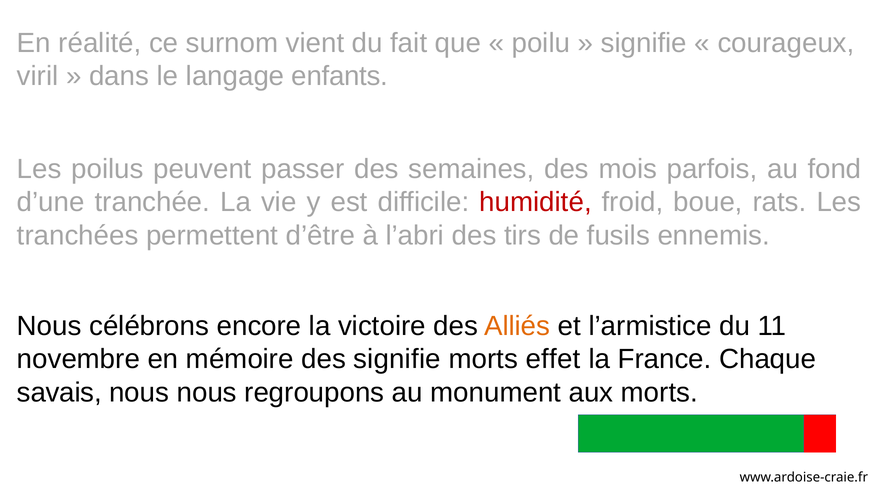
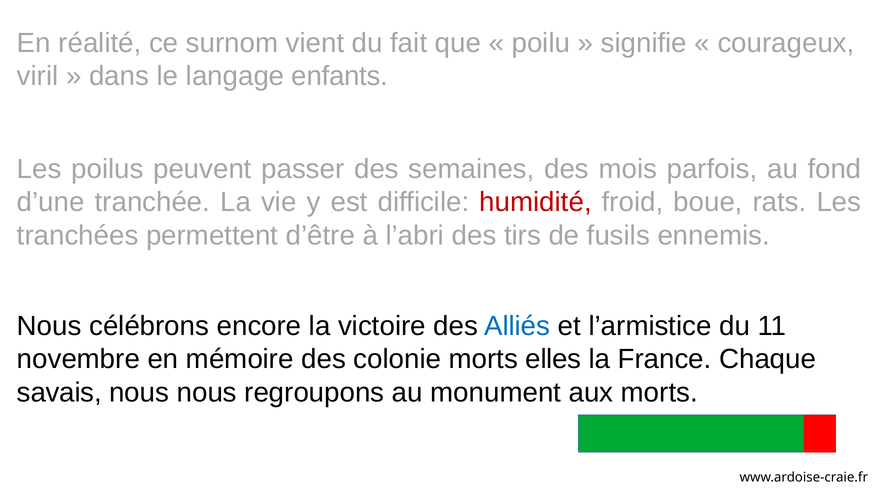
Alliés colour: orange -> blue (517, 326)
des signifie: signifie -> colonie (397, 359)
effet: effet -> elles (553, 359)
